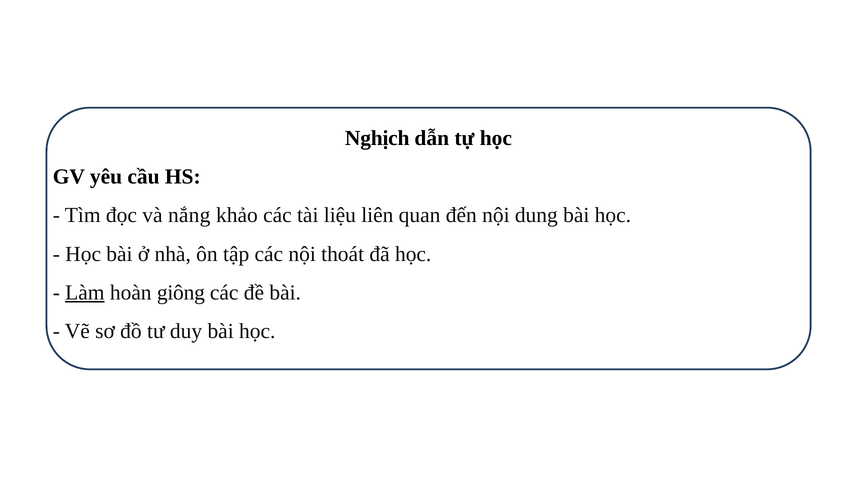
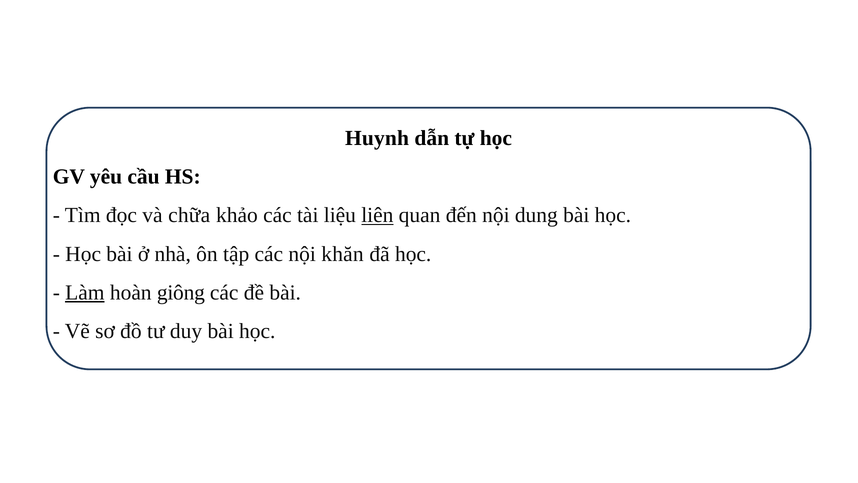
Nghịch: Nghịch -> Huynh (377, 138)
nắng: nắng -> chữa (189, 215)
liên underline: none -> present (377, 215)
thoát: thoát -> khăn (343, 254)
